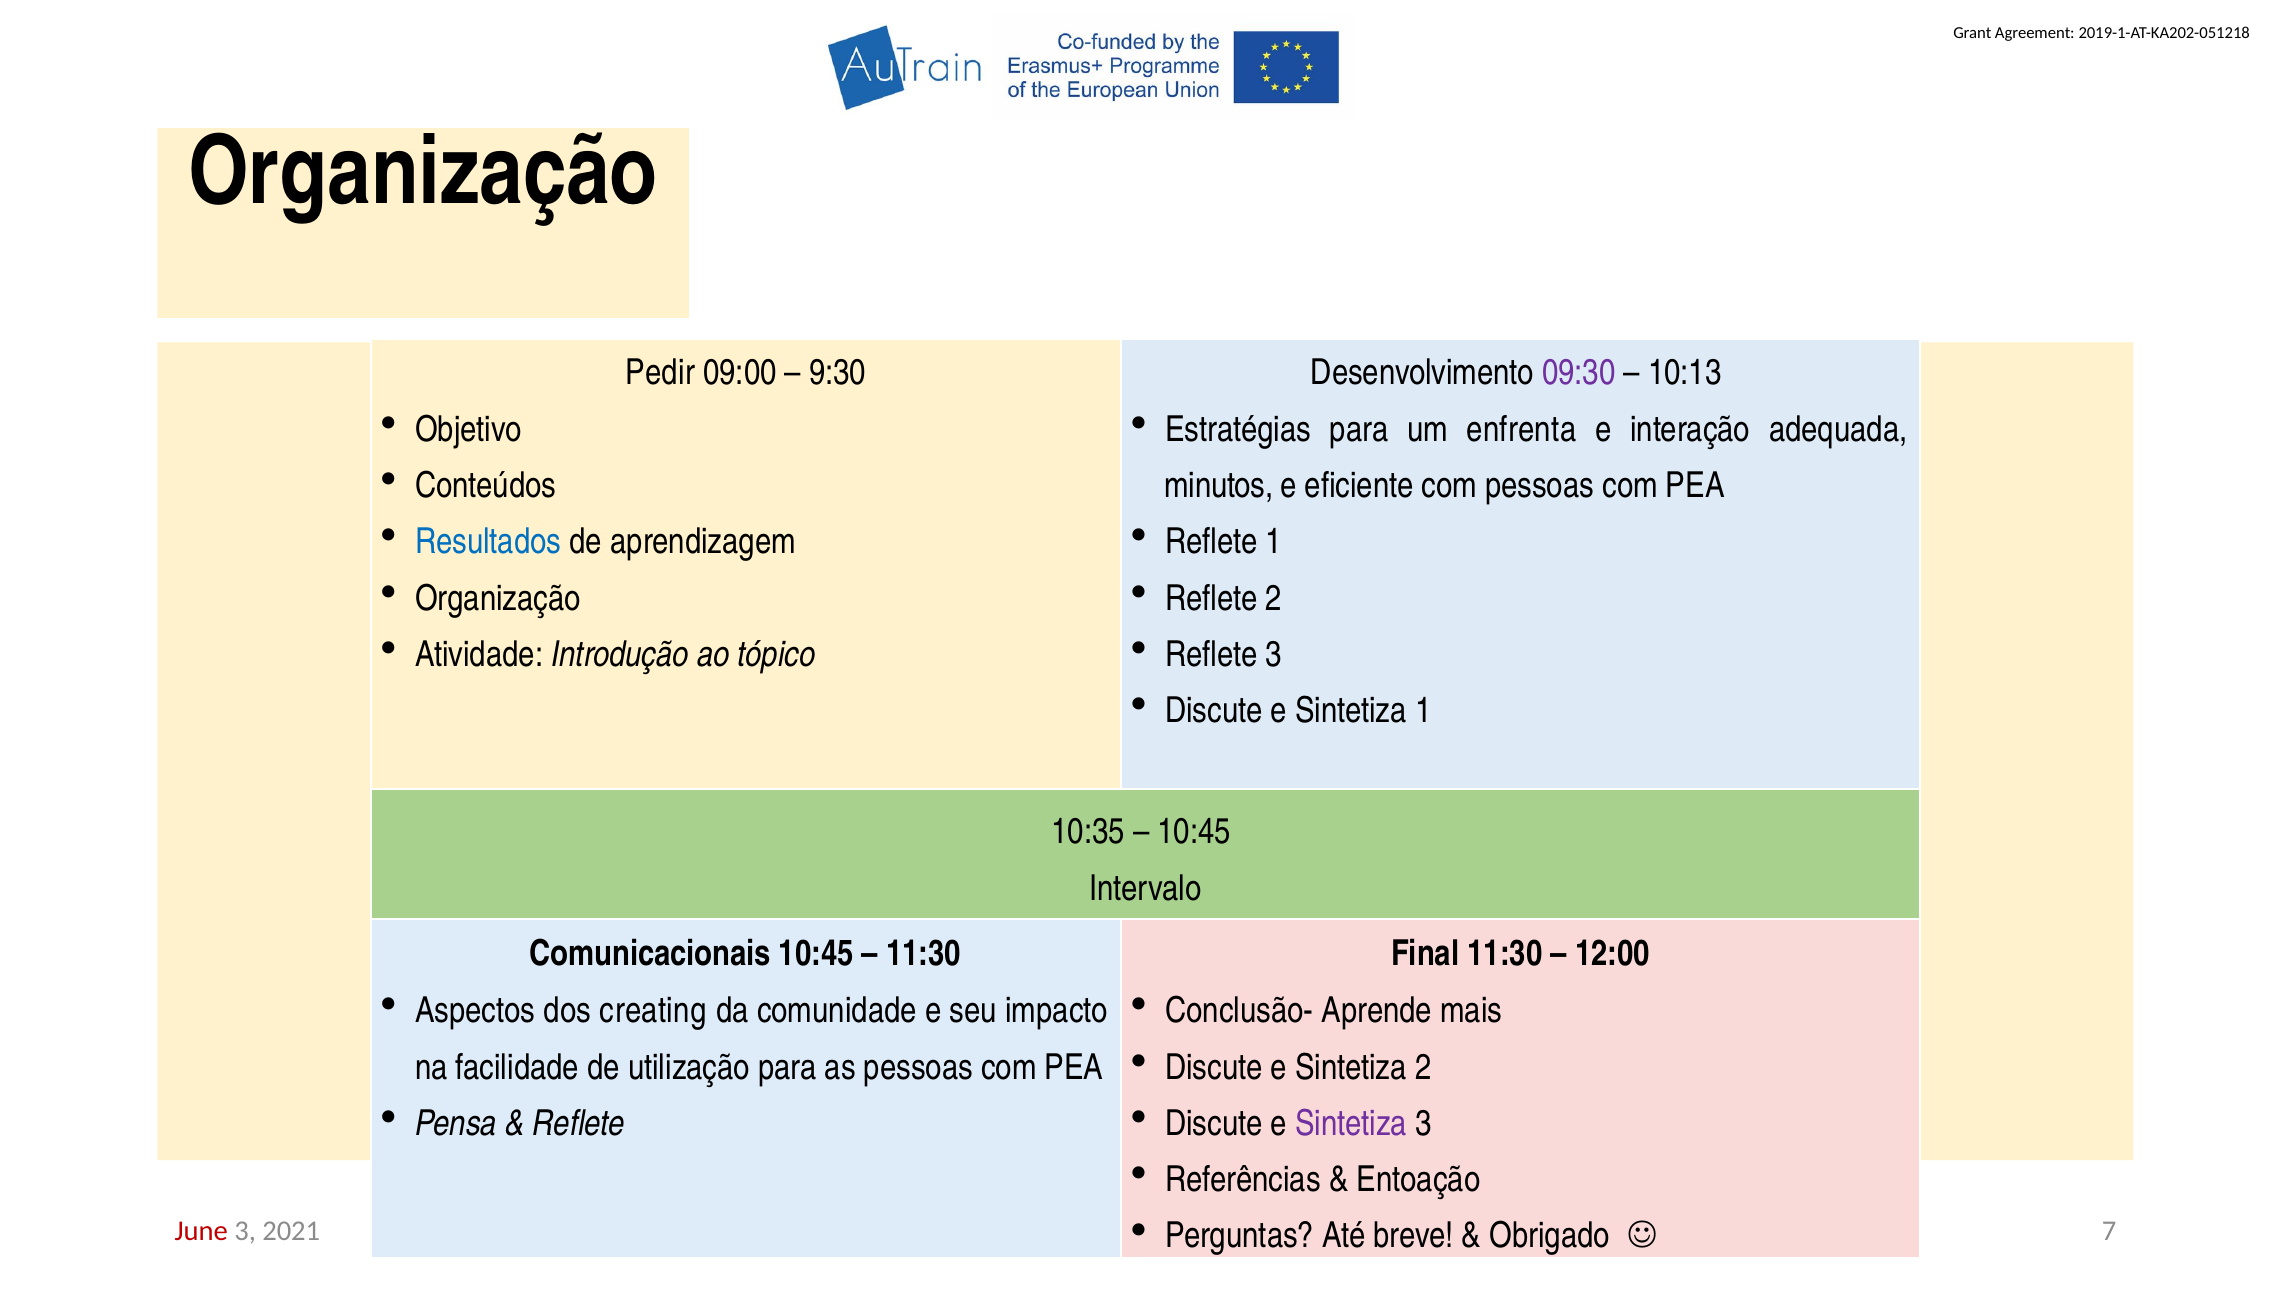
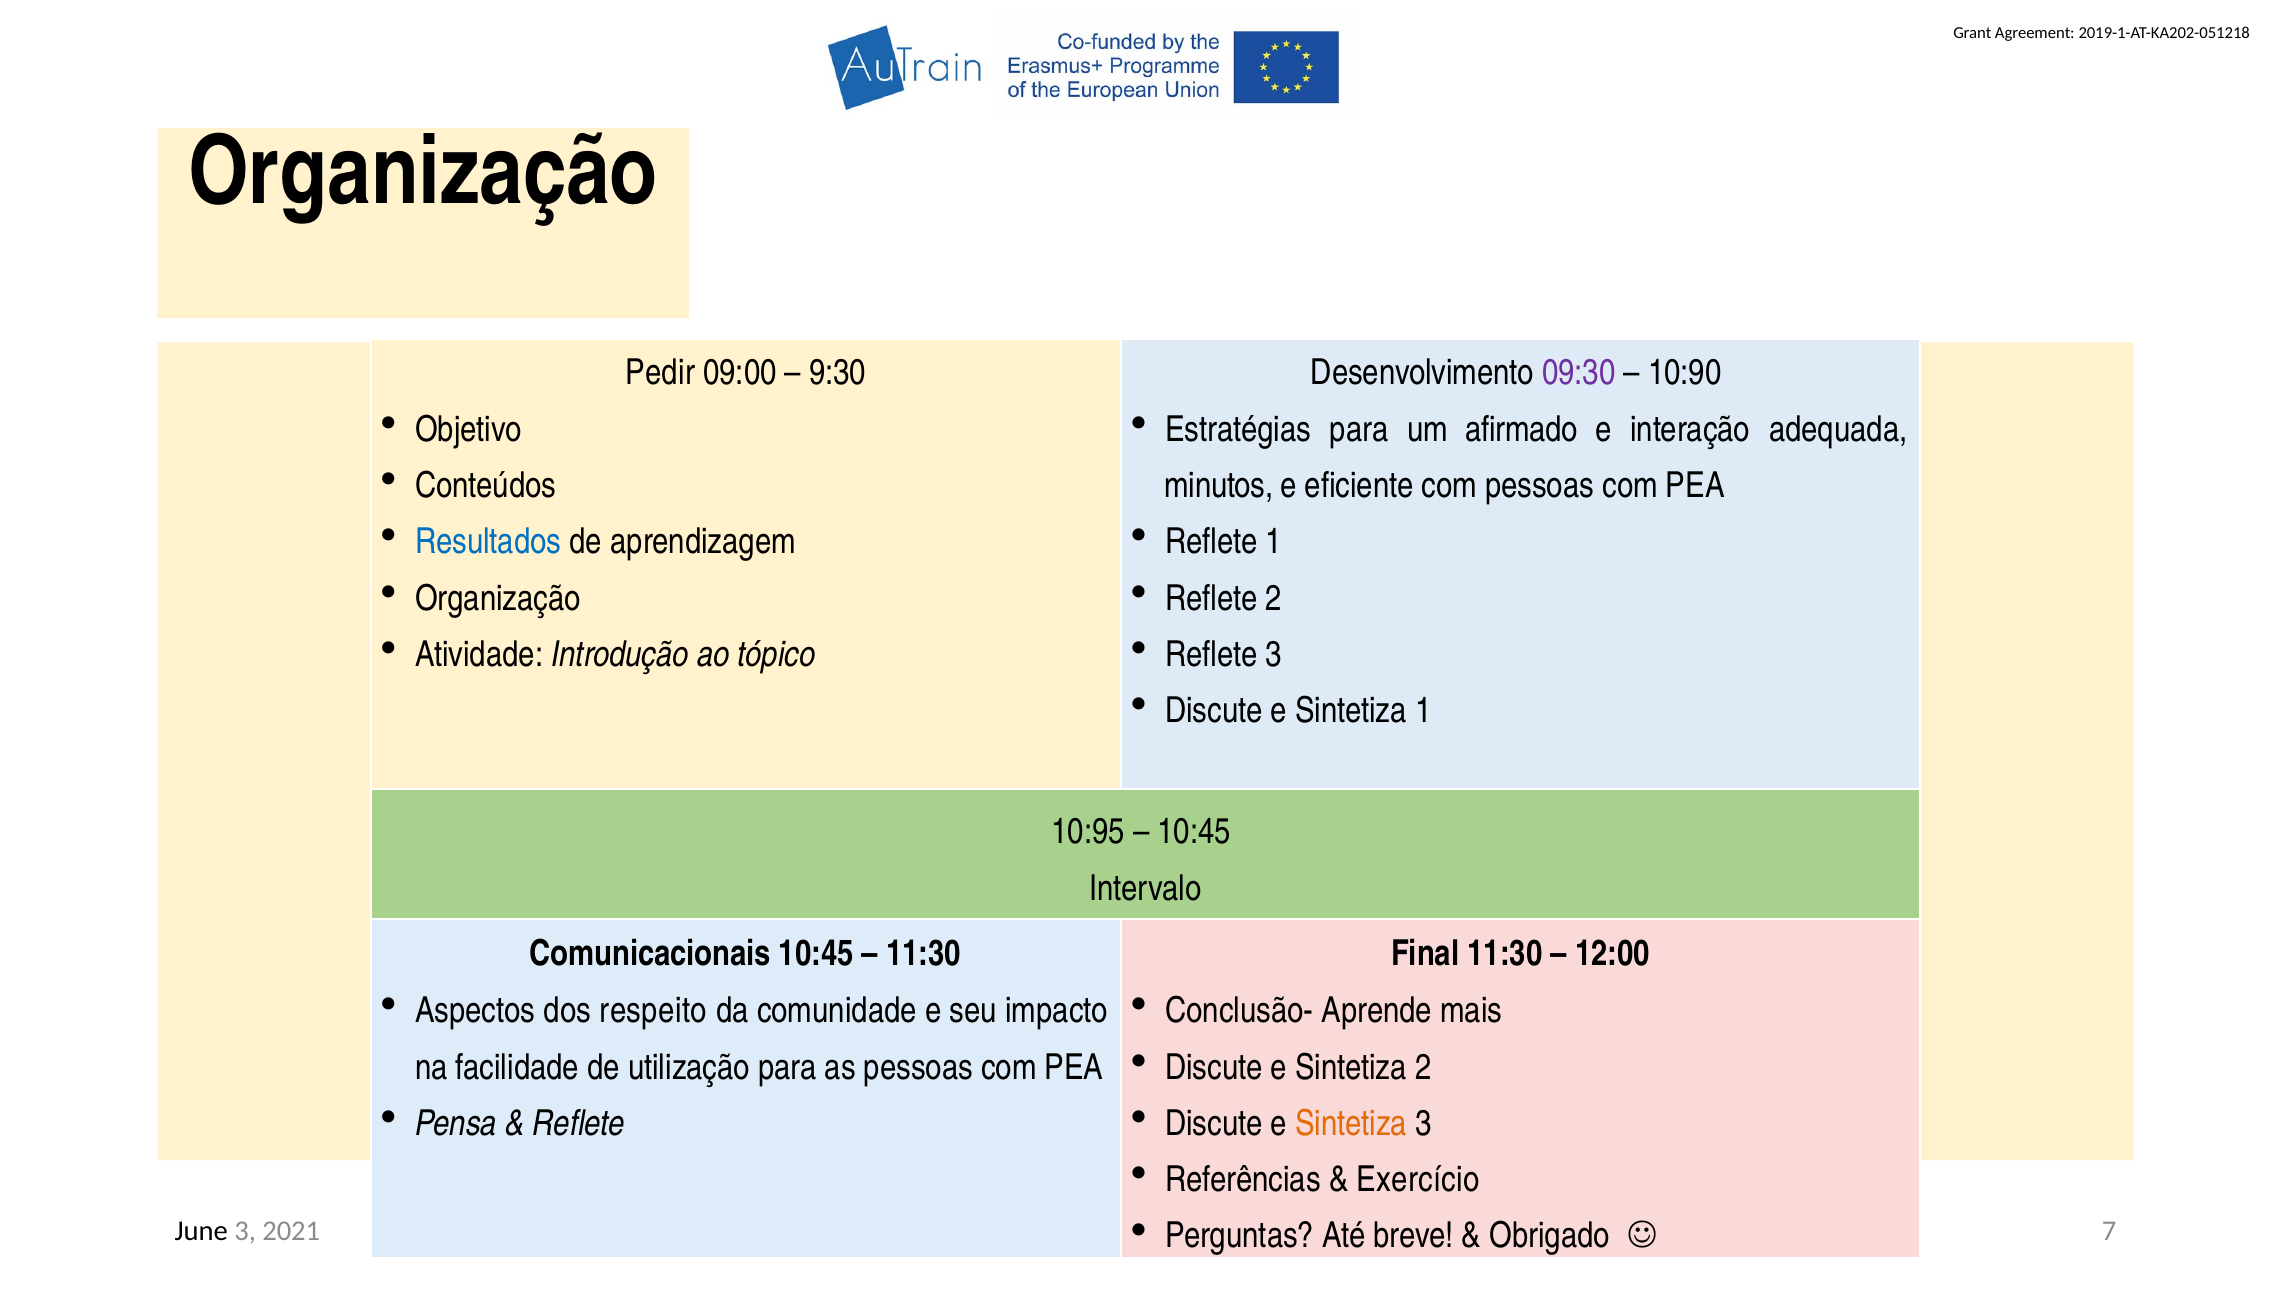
10:13: 10:13 -> 10:90 (1685, 373)
enfrenta: enfrenta -> afirmado (1522, 429)
10:35: 10:35 -> 10:95 (1088, 832)
creating: creating -> respeito (653, 1011)
Sintetiza colour: purple -> orange (1351, 1123)
Entoação: Entoação -> Exercício (1418, 1180)
June colour: red -> black (201, 1231)
